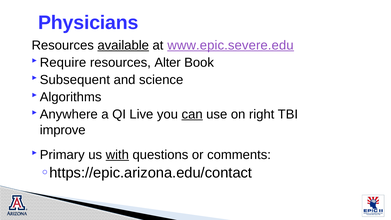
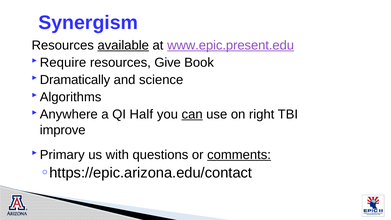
Physicians: Physicians -> Synergism (88, 23)
www.epic.severe.edu: www.epic.severe.edu -> www.epic.present.edu (231, 45)
Alter: Alter -> Give (168, 62)
Subsequent: Subsequent -> Dramatically (75, 80)
Live: Live -> Half (141, 114)
with underline: present -> none (117, 155)
comments underline: none -> present (239, 155)
